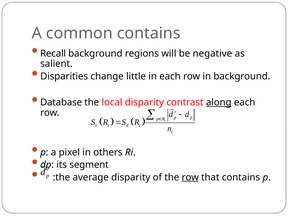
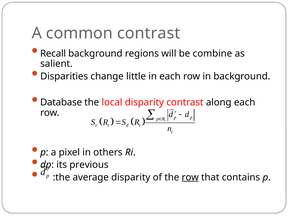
common contains: contains -> contrast (149, 33)
negative: negative -> combine (212, 53)
along underline: present -> none (219, 102)
segment: segment -> previous (89, 165)
